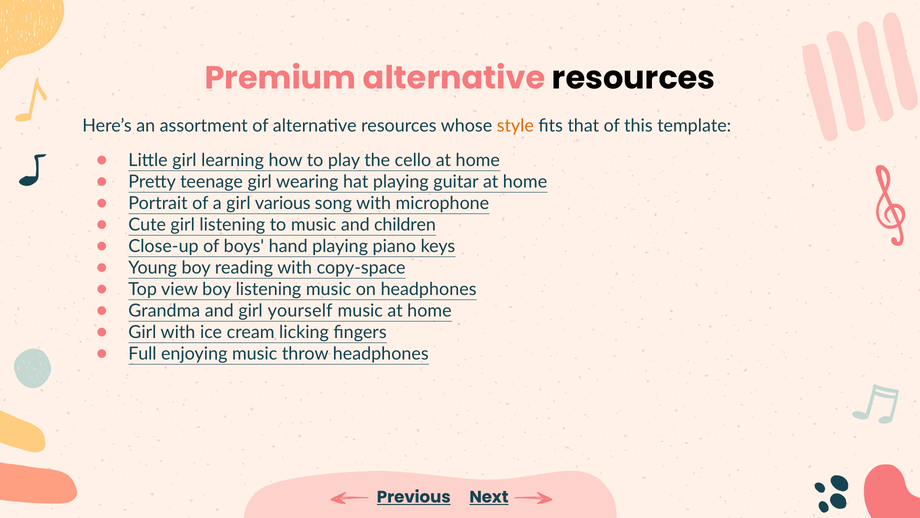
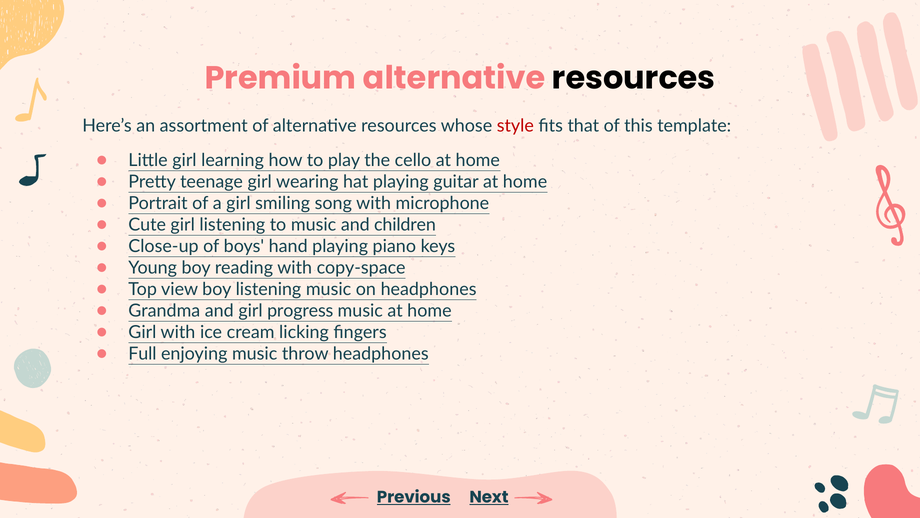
style colour: orange -> red (515, 126)
various: various -> smiling (283, 203)
yourself: yourself -> progress (300, 310)
